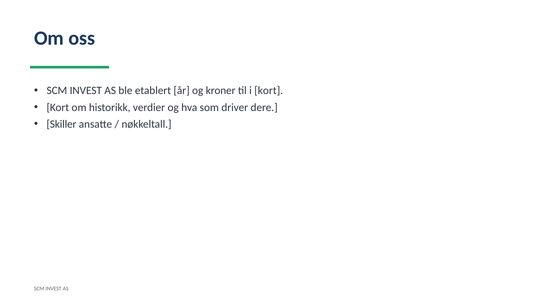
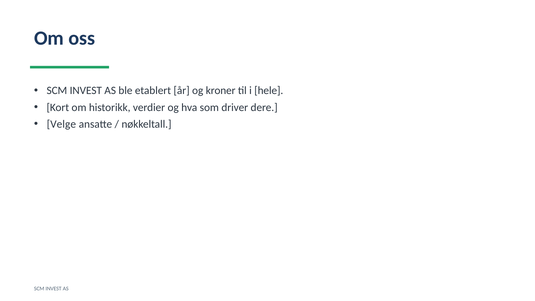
i kort: kort -> hele (269, 91)
Skiller: Skiller -> Velge (61, 124)
